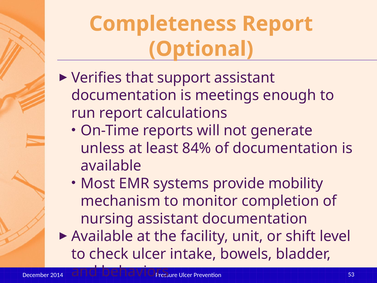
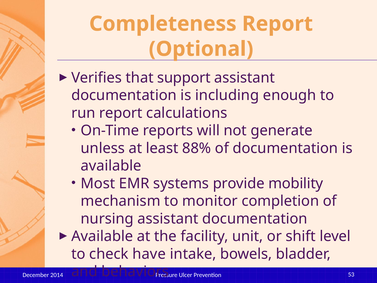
meetings: meetings -> including (227, 95)
84%: 84% -> 88% (197, 148)
check ulcer: ulcer -> have (149, 254)
